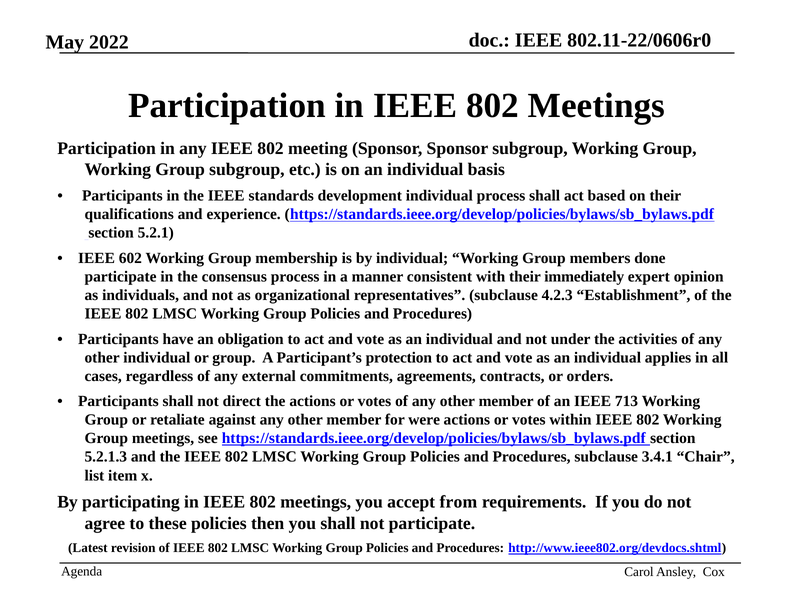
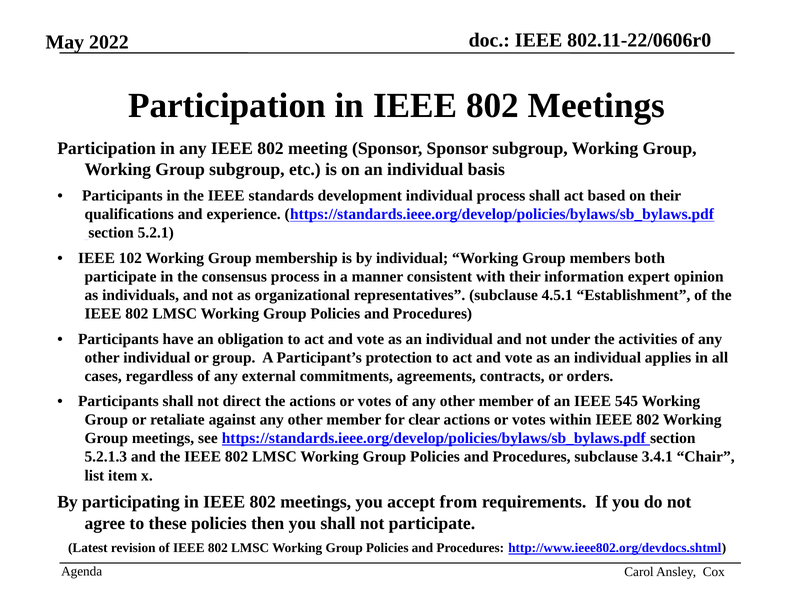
602: 602 -> 102 (130, 258)
done: done -> both (650, 258)
immediately: immediately -> information (584, 276)
4.2.3: 4.2.3 -> 4.5.1 (557, 295)
713: 713 -> 545 (627, 401)
were: were -> clear (424, 419)
